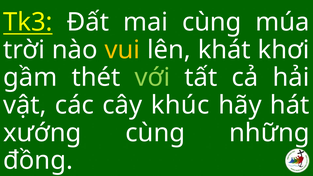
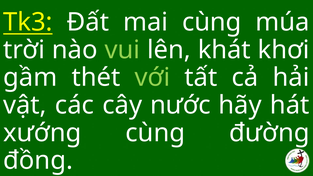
vui colour: yellow -> light green (122, 50)
khúc: khúc -> nước (180, 105)
những: những -> đường (269, 133)
